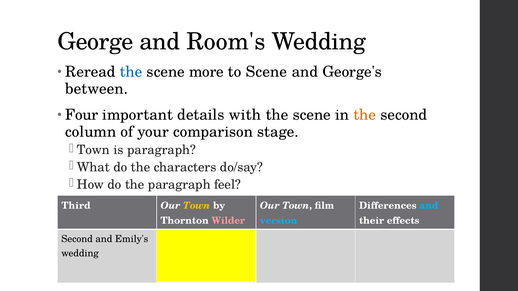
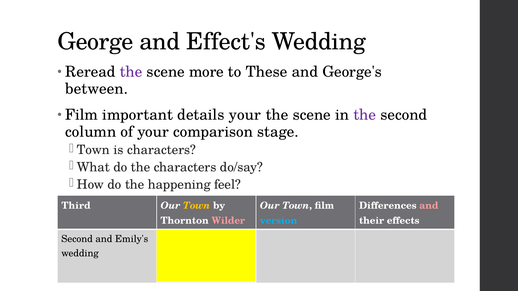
Room's: Room's -> Effect's (226, 42)
the colour: blue -> purple (131, 72)
to Scene: Scene -> These (267, 72)
Four: Four -> Film (82, 115)
details with: with -> your (245, 115)
the colour: orange -> purple (365, 115)
is paragraph: paragraph -> characters (162, 150)
the paragraph: paragraph -> happening (179, 185)
and colour: light blue -> pink (429, 206)
